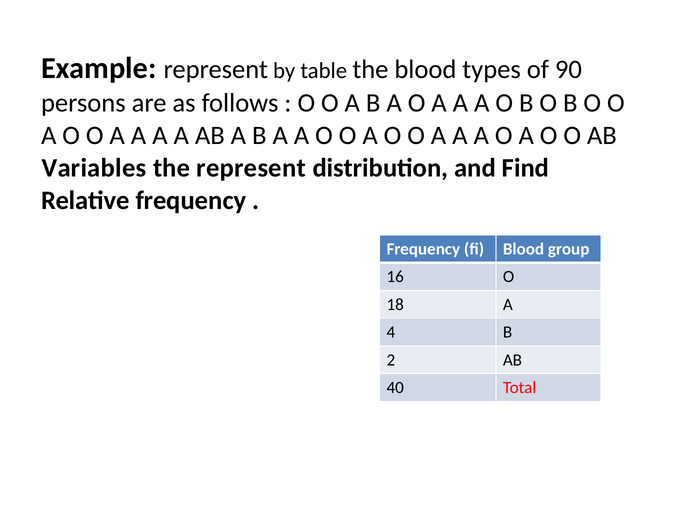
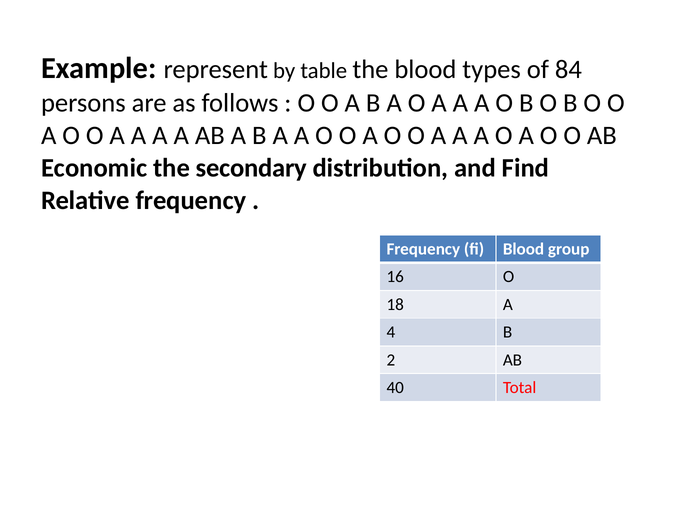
90: 90 -> 84 (568, 70)
Variables: Variables -> Economic (94, 168)
the represent: represent -> secondary (251, 168)
